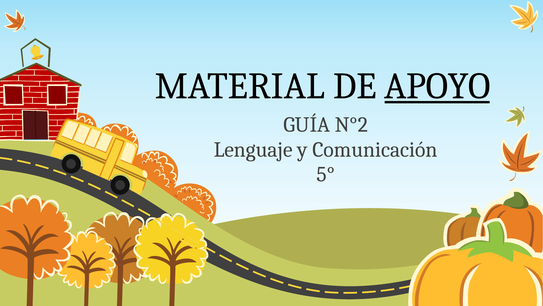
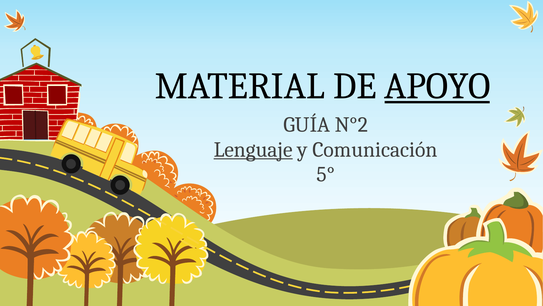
Lenguaje underline: none -> present (253, 149)
